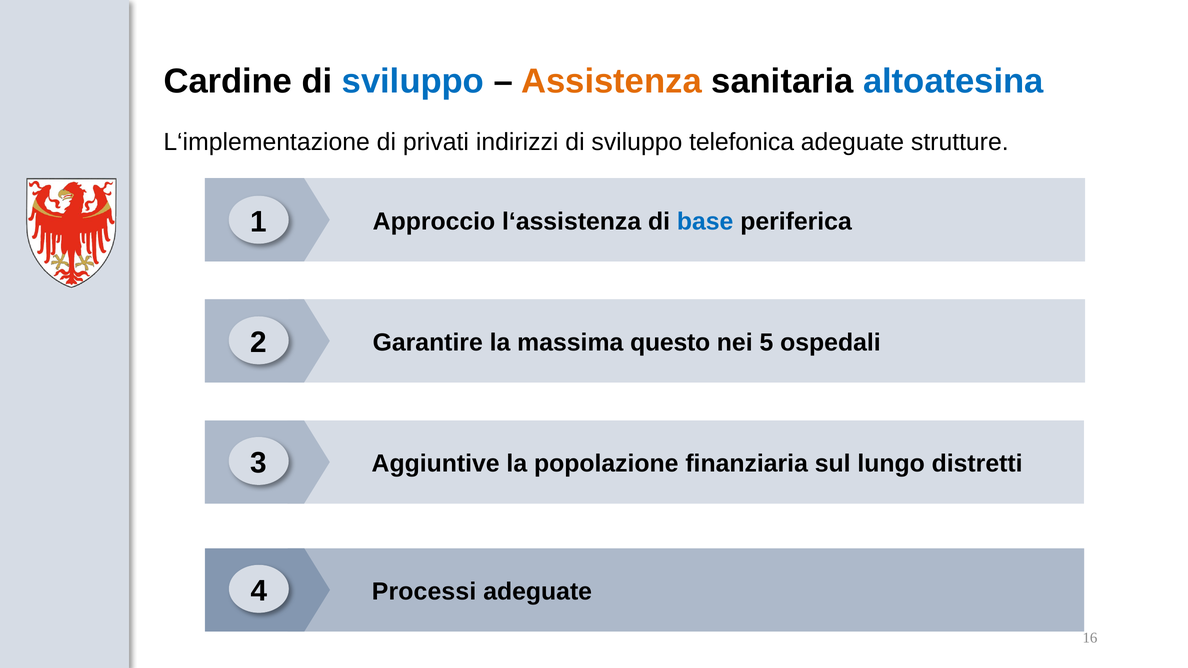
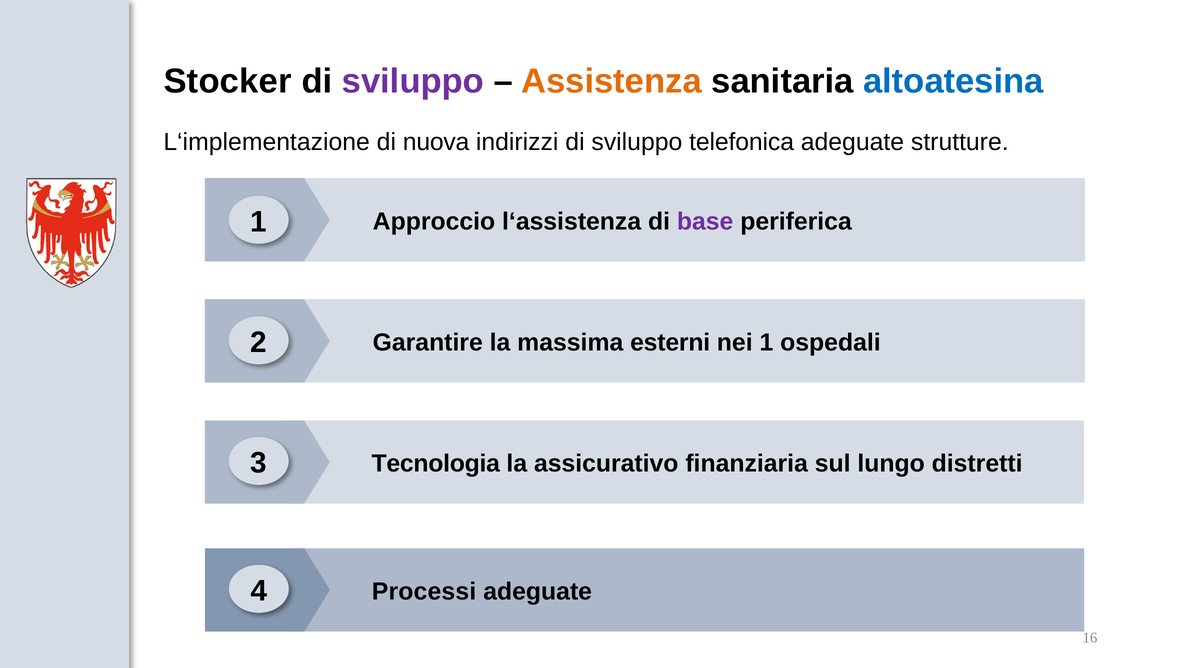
Cardine: Cardine -> Stocker (228, 81)
sviluppo colour: blue -> purple (413, 81)
privati: privati -> nuova (436, 142)
base colour: blue -> purple (705, 222)
questo: questo -> esterni (670, 343)
nei 5: 5 -> 1 (766, 343)
Aggiuntive: Aggiuntive -> Tecnologia (436, 464)
popolazione: popolazione -> assicurativo (606, 464)
